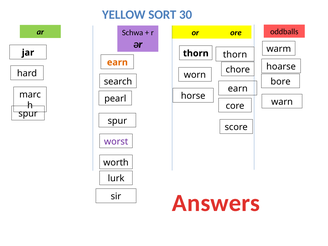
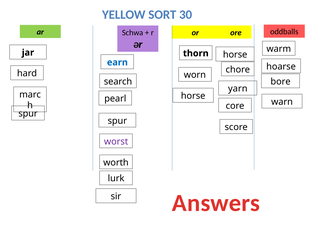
thorn: thorn -> horse (235, 55)
earn colour: orange -> blue (117, 62)
earn: earn -> yarn (238, 89)
